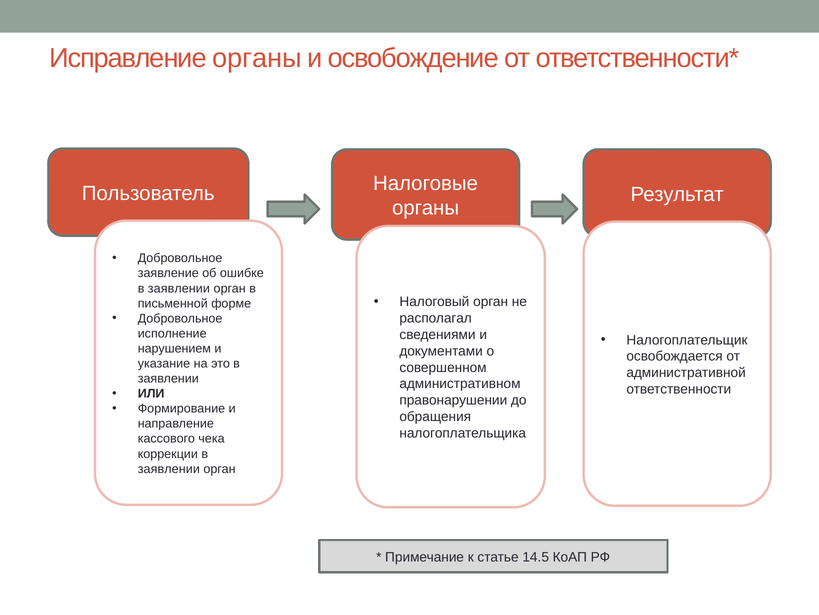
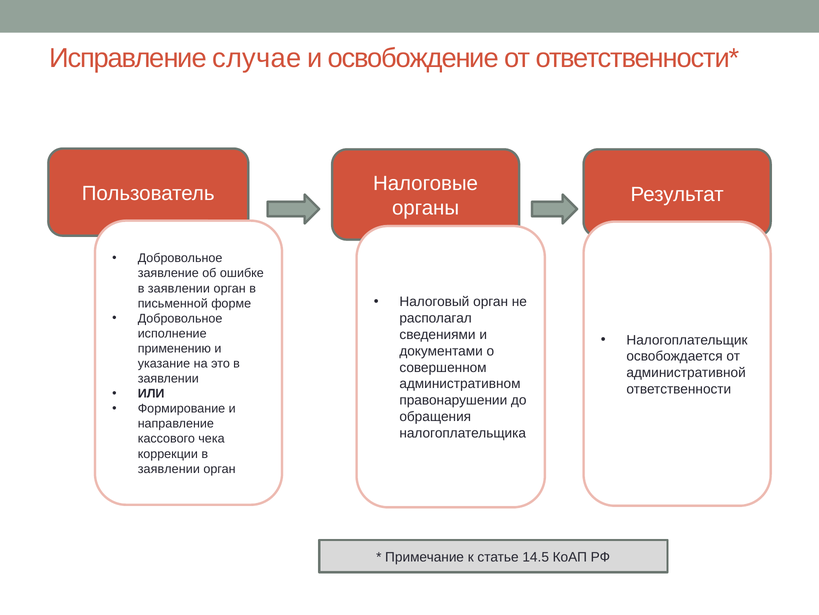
Исправление органы: органы -> случае (257, 58)
нарушением: нарушением -> применению (174, 348)
